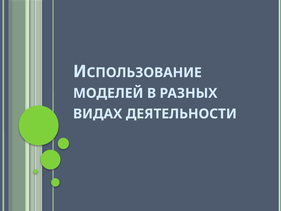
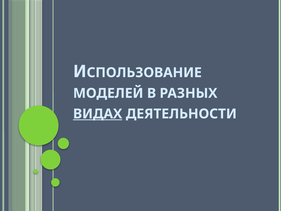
ВИДАХ underline: none -> present (98, 114)
